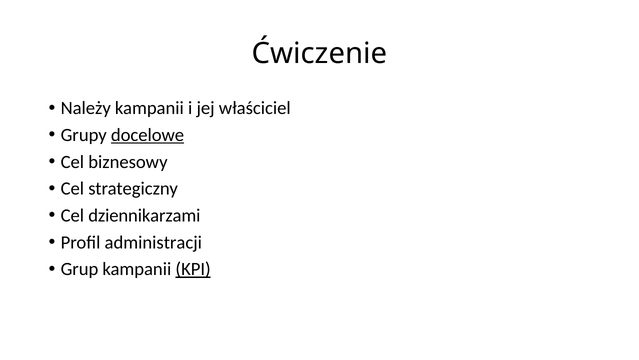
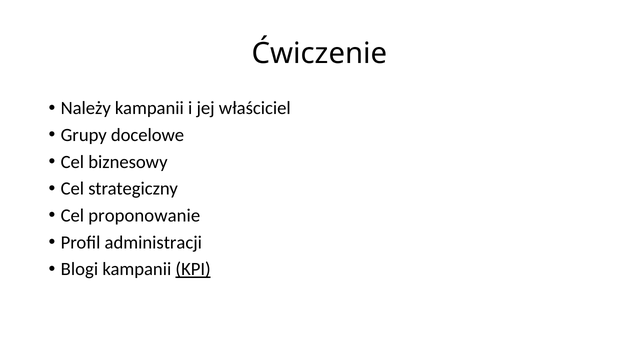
docelowe underline: present -> none (148, 135)
dziennikarzami: dziennikarzami -> proponowanie (144, 215)
Grup: Grup -> Blogi (79, 269)
